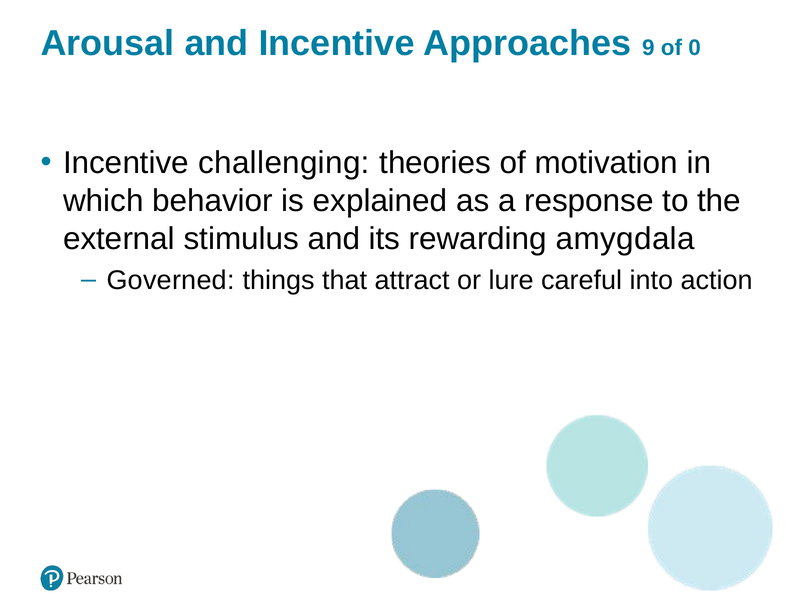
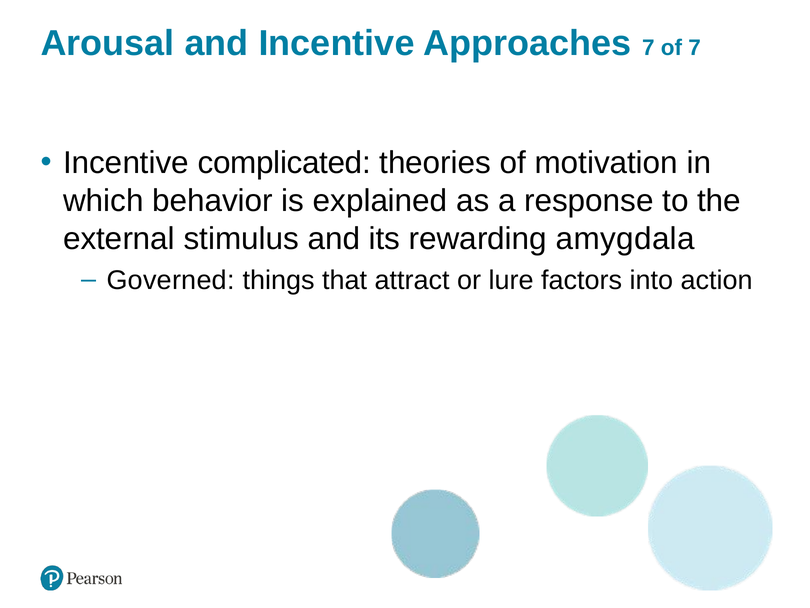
Approaches 9: 9 -> 7 (648, 48)
of 0: 0 -> 7 (695, 48)
challenging: challenging -> complicated (284, 163)
careful: careful -> factors (582, 280)
